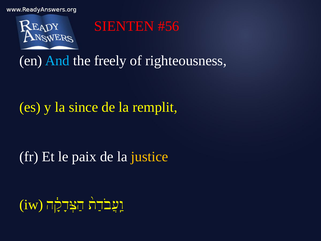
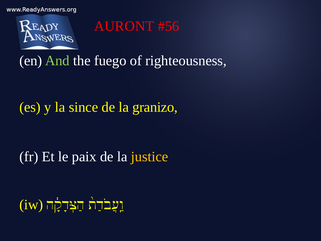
SIENTEN: SIENTEN -> AURONT (124, 26)
And colour: light blue -> light green (57, 61)
freely: freely -> fuego (110, 61)
remplit: remplit -> granizo (155, 107)
